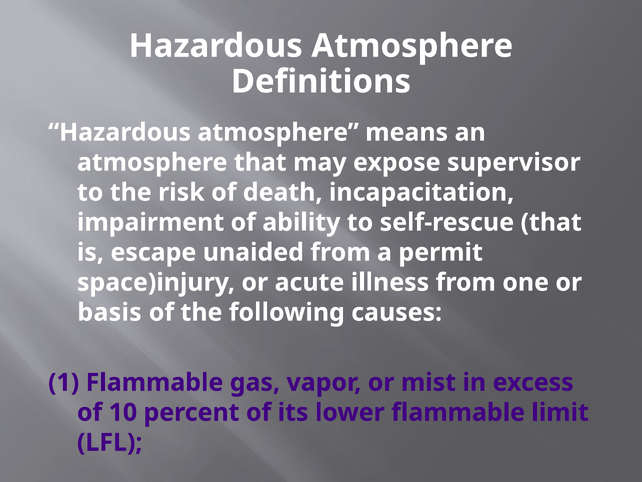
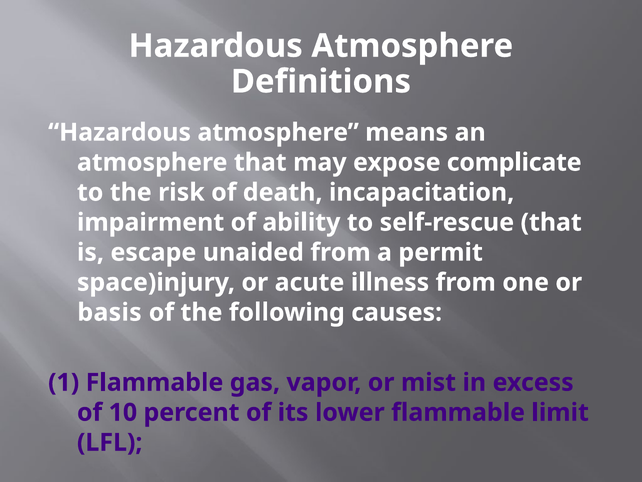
supervisor: supervisor -> complicate (514, 162)
